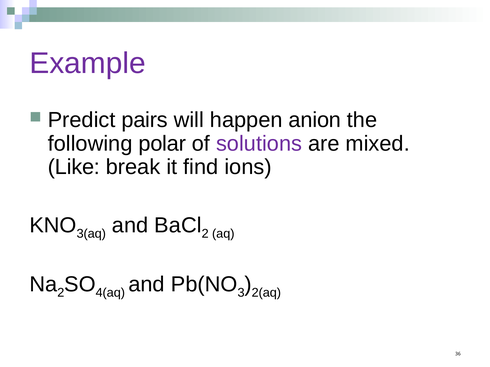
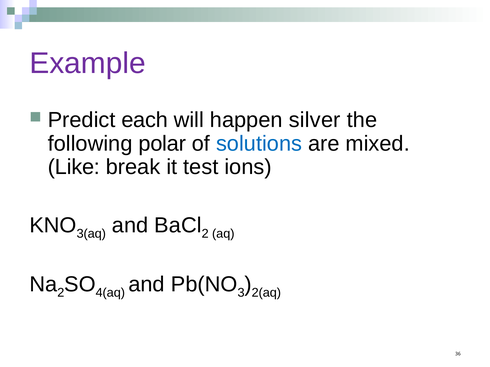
pairs: pairs -> each (145, 120)
anion: anion -> silver (315, 120)
solutions colour: purple -> blue (259, 144)
find: find -> test (201, 167)
